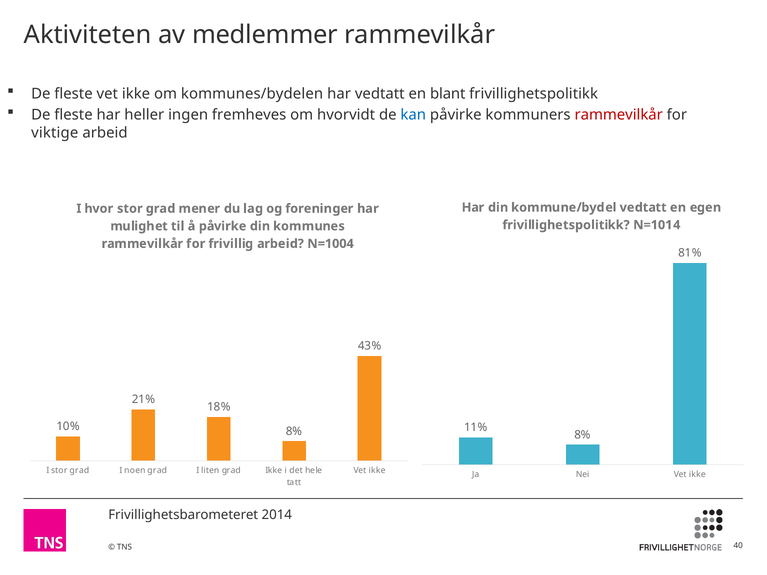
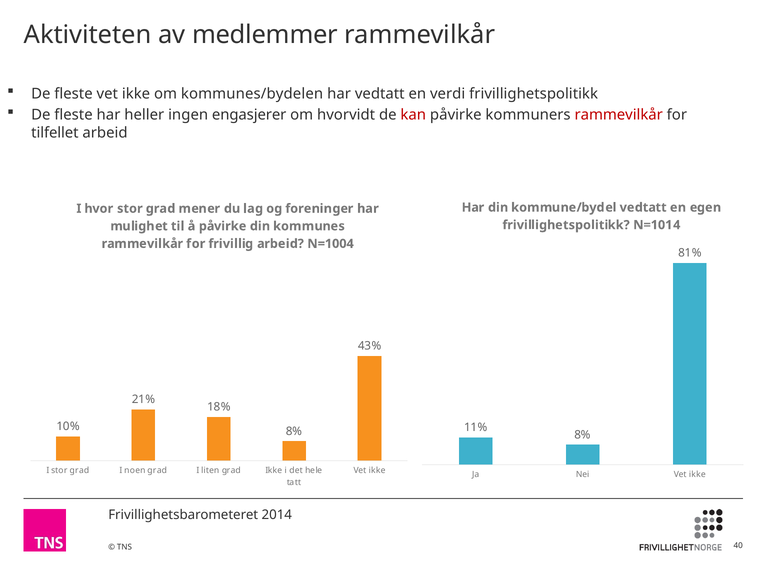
blant: blant -> verdi (448, 94)
fremheves: fremheves -> engasjerer (249, 115)
kan colour: blue -> red (413, 115)
viktige: viktige -> tilfellet (55, 133)
